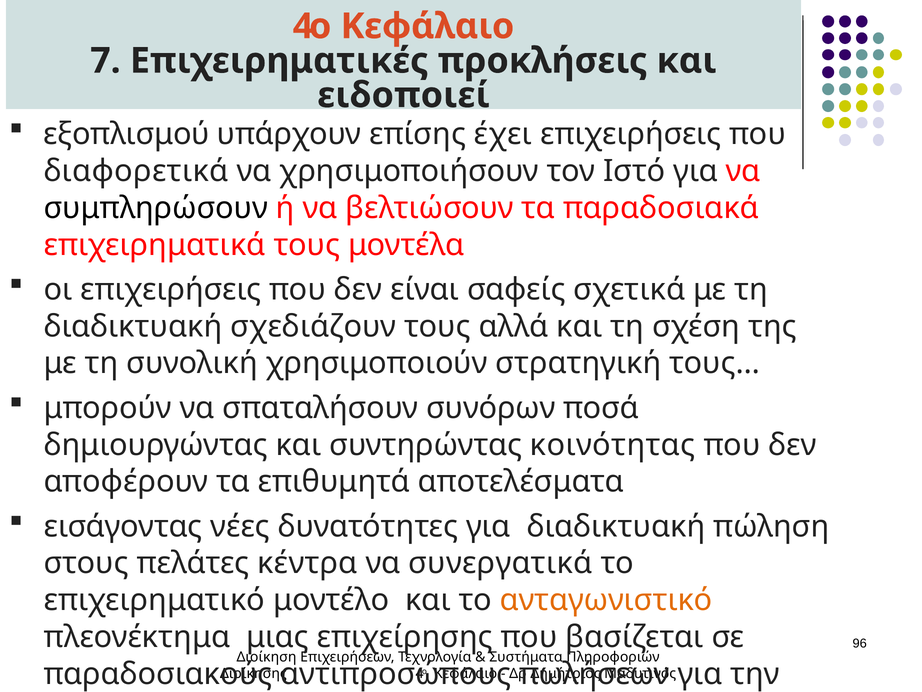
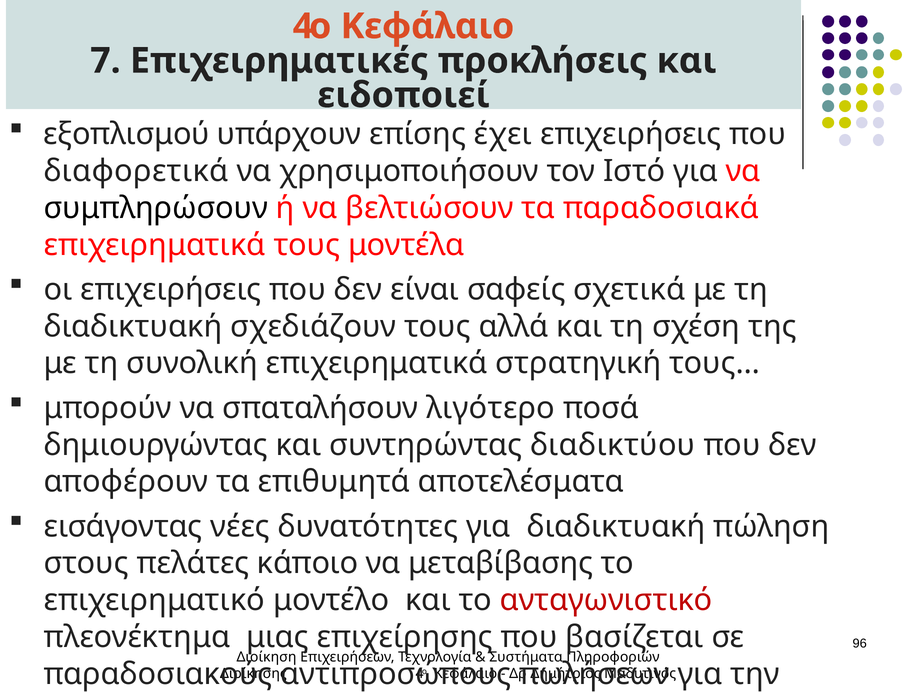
συνολική χρησιμοποιούν: χρησιμοποιούν -> επιχειρηματικά (377, 363)
συνόρων: συνόρων -> λιγότερο (491, 408)
κοινότητας: κοινότητας -> διαδικτύου (613, 445)
κέντρα: κέντρα -> κάποιο (308, 563)
συνεργατικά: συνεργατικά -> μεταβίβασης (501, 563)
ανταγωνιστικό colour: orange -> red (606, 600)
